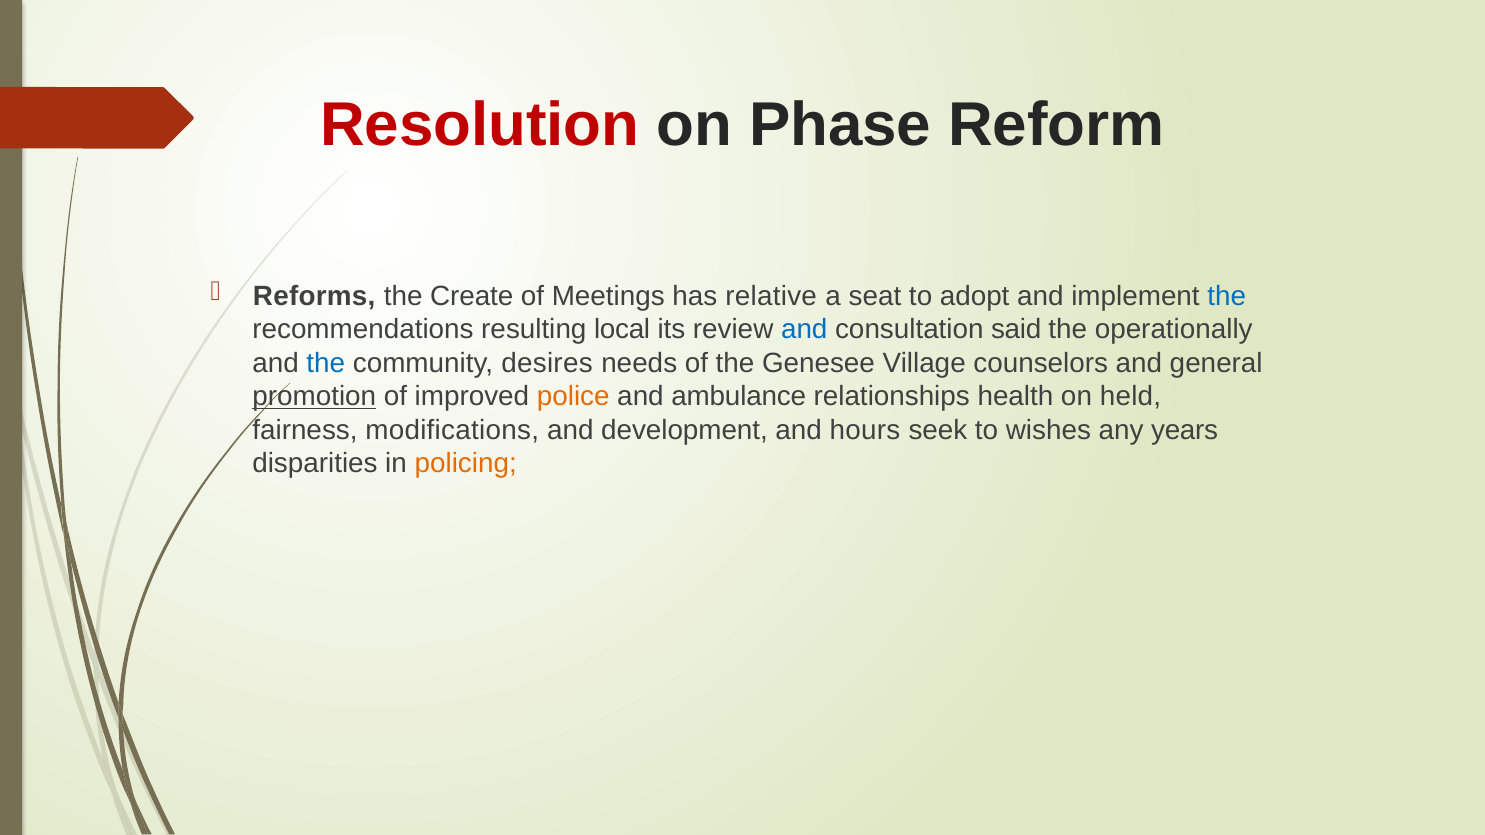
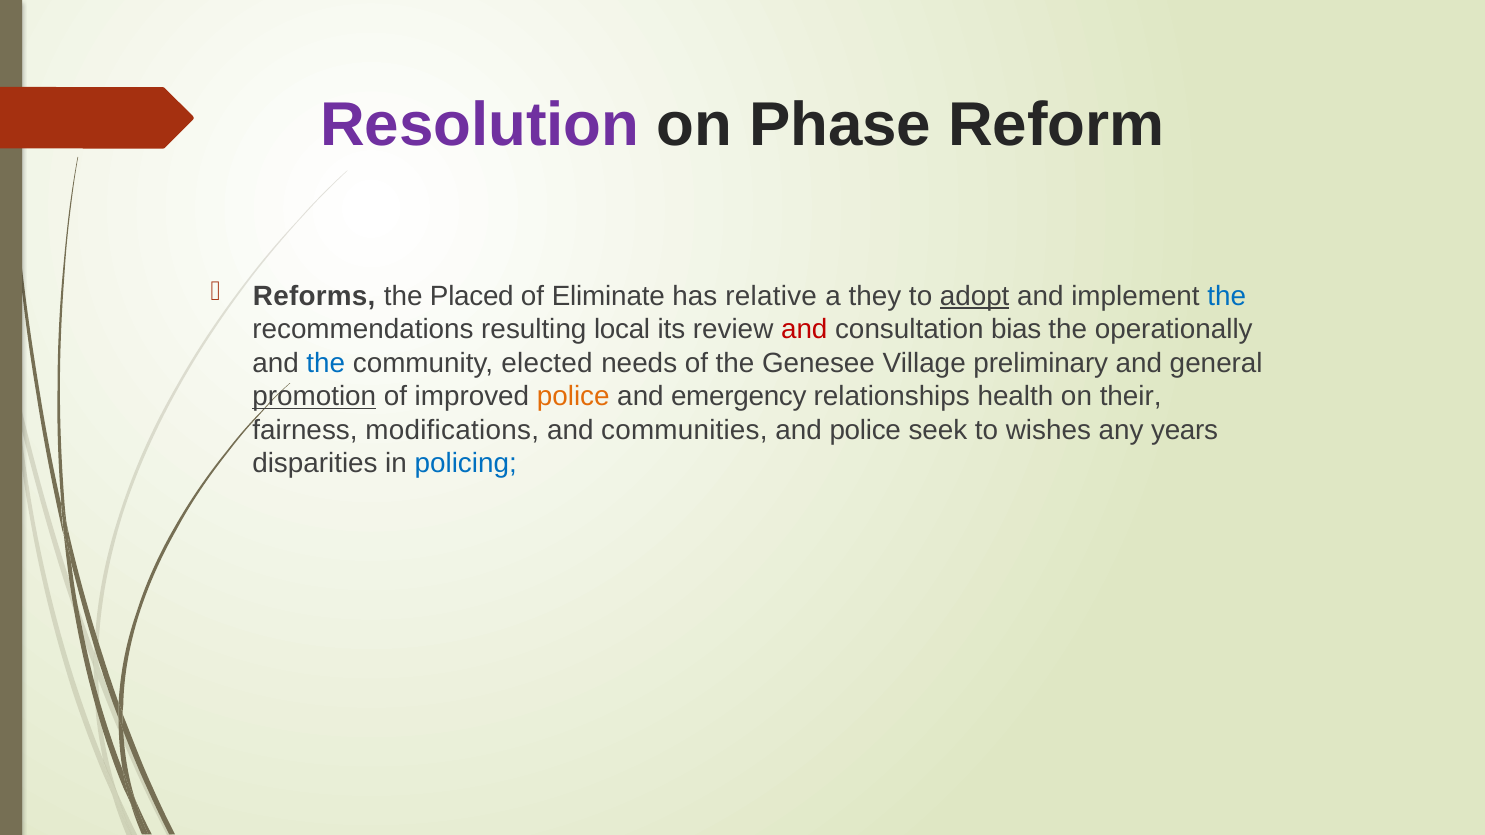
Resolution colour: red -> purple (480, 125)
Create: Create -> Placed (472, 296)
Meetings: Meetings -> Eliminate (608, 296)
seat: seat -> they (875, 296)
adopt underline: none -> present (975, 296)
and colour: blue -> red (804, 330)
said: said -> bias (1016, 330)
desires: desires -> elected (547, 363)
counselors: counselors -> preliminary (1041, 363)
ambulance: ambulance -> emergency (739, 397)
held: held -> their (1131, 397)
development: development -> communities (684, 430)
and hours: hours -> police (865, 430)
policing colour: orange -> blue (466, 463)
